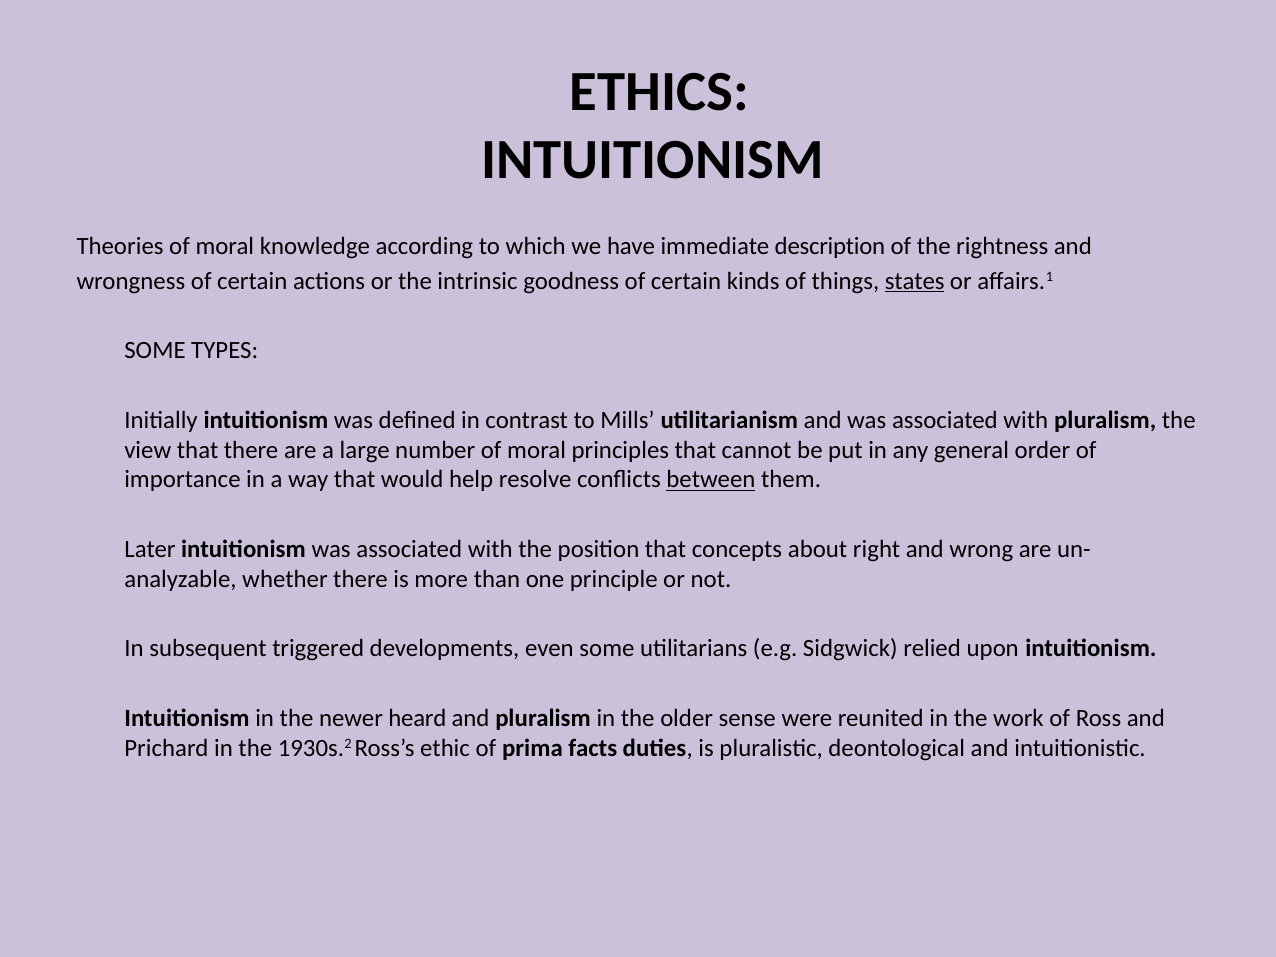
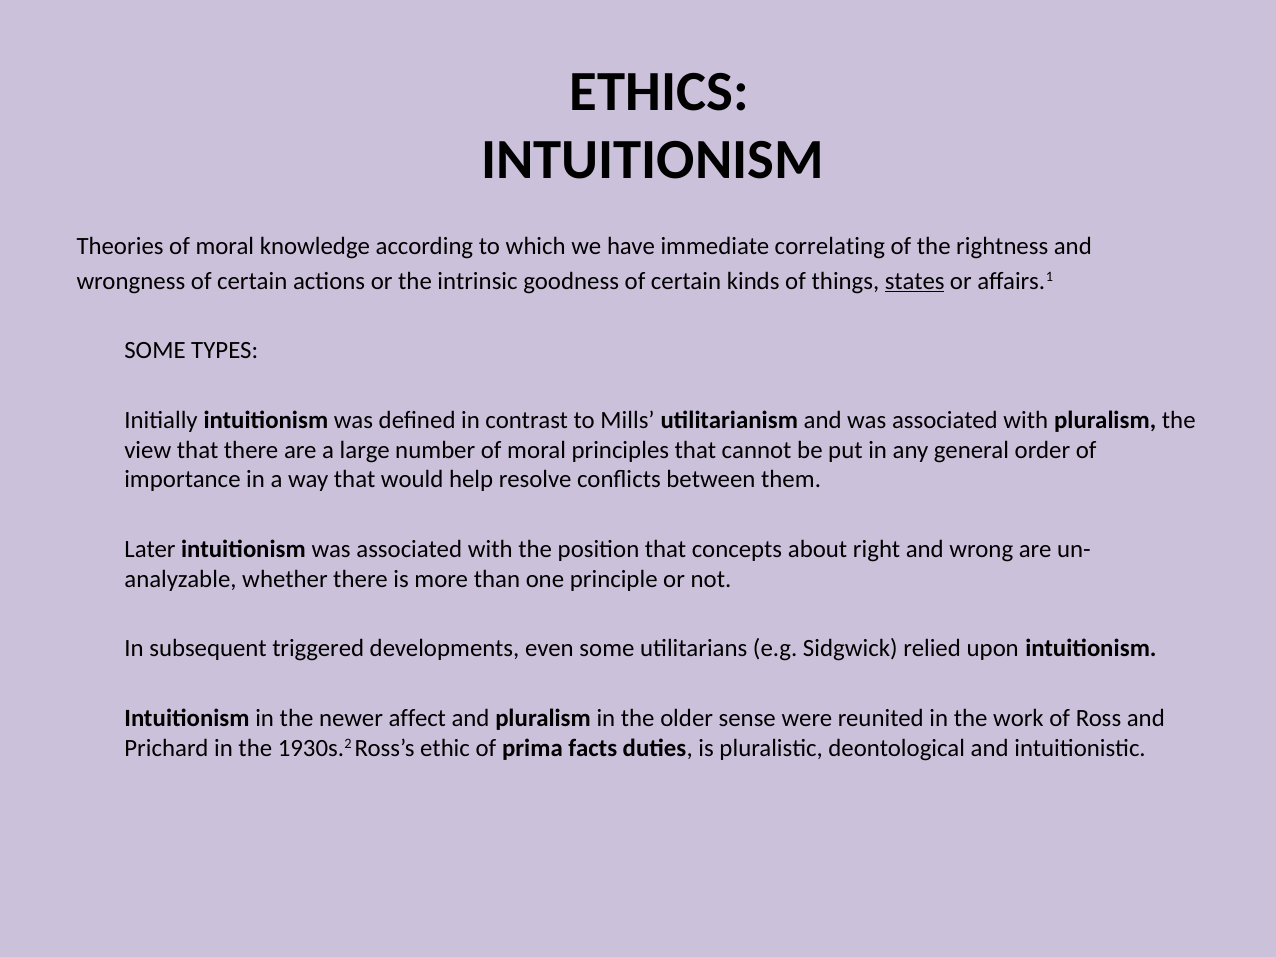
description: description -> correlating (830, 246)
between underline: present -> none (711, 480)
heard: heard -> affect (417, 718)
